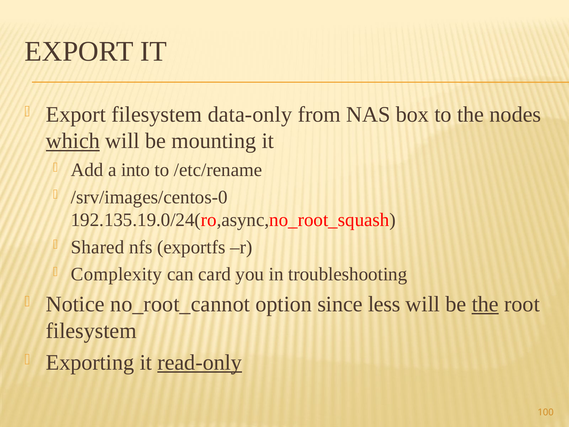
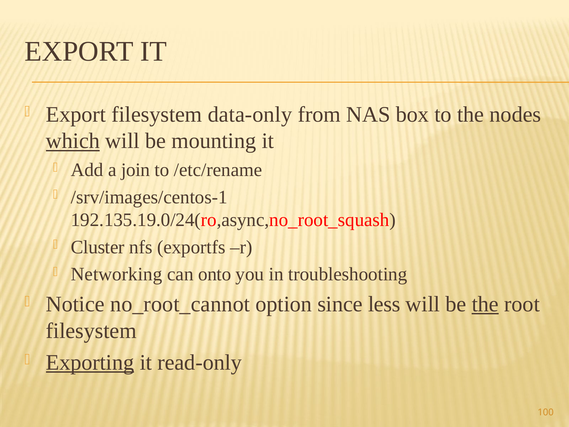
into: into -> join (136, 170)
/srv/images/centos-0: /srv/images/centos-0 -> /srv/images/centos-1 (149, 197)
Shared: Shared -> Cluster (98, 247)
Complexity: Complexity -> Networking (117, 274)
card: card -> onto (215, 274)
Exporting underline: none -> present (90, 362)
read-only underline: present -> none (200, 362)
